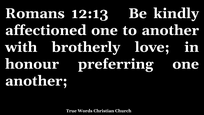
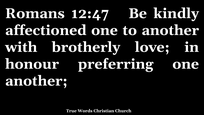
12:13: 12:13 -> 12:47 (90, 13)
